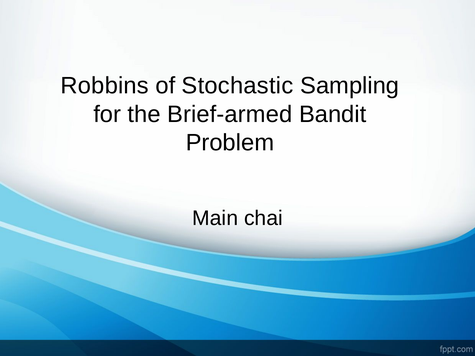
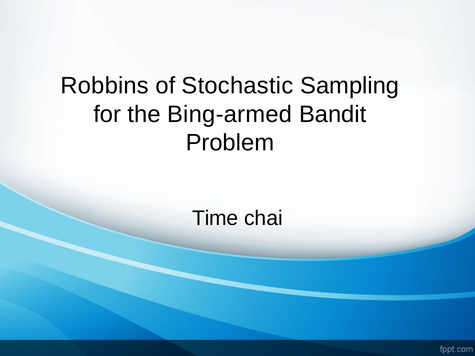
Brief-armed: Brief-armed -> Bing-armed (230, 114)
Main: Main -> Time (215, 218)
